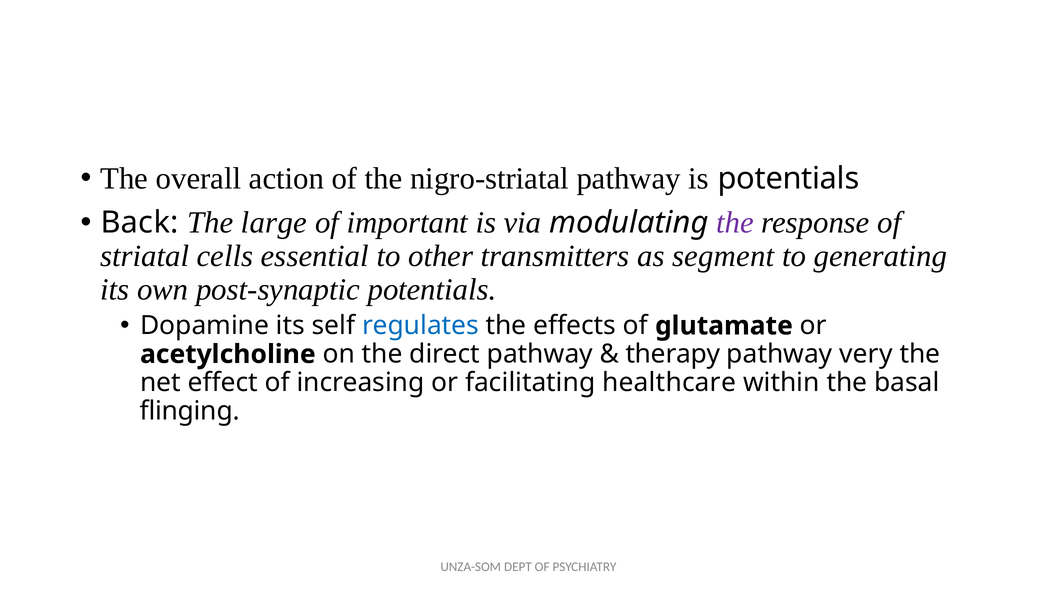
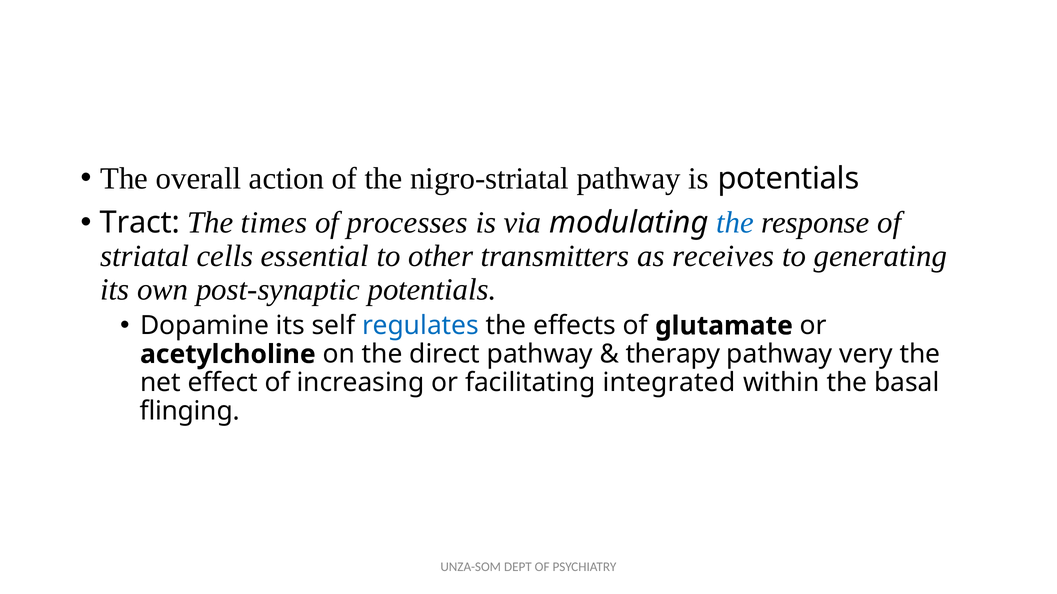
Back: Back -> Tract (140, 223)
large: large -> times (274, 223)
important: important -> processes (407, 223)
the colour: purple -> blue (735, 223)
segment: segment -> receives (723, 256)
healthcare: healthcare -> integrated (669, 383)
